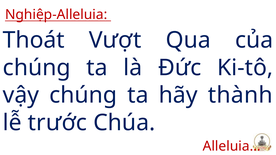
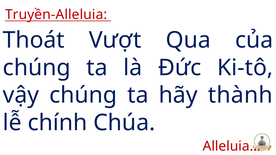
Nghiệp-Alleluia: Nghiệp-Alleluia -> Truyền-Alleluia (56, 15)
trước: trước -> chính (57, 123)
